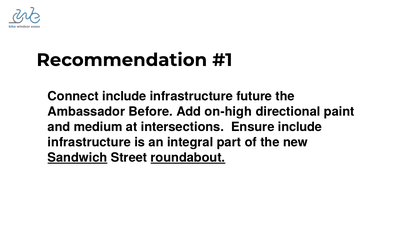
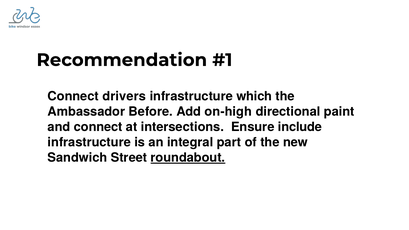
Connect include: include -> drivers (124, 96)
future: future -> which (254, 96)
and medium: medium -> connect (98, 127)
Sandwich underline: present -> none (77, 158)
